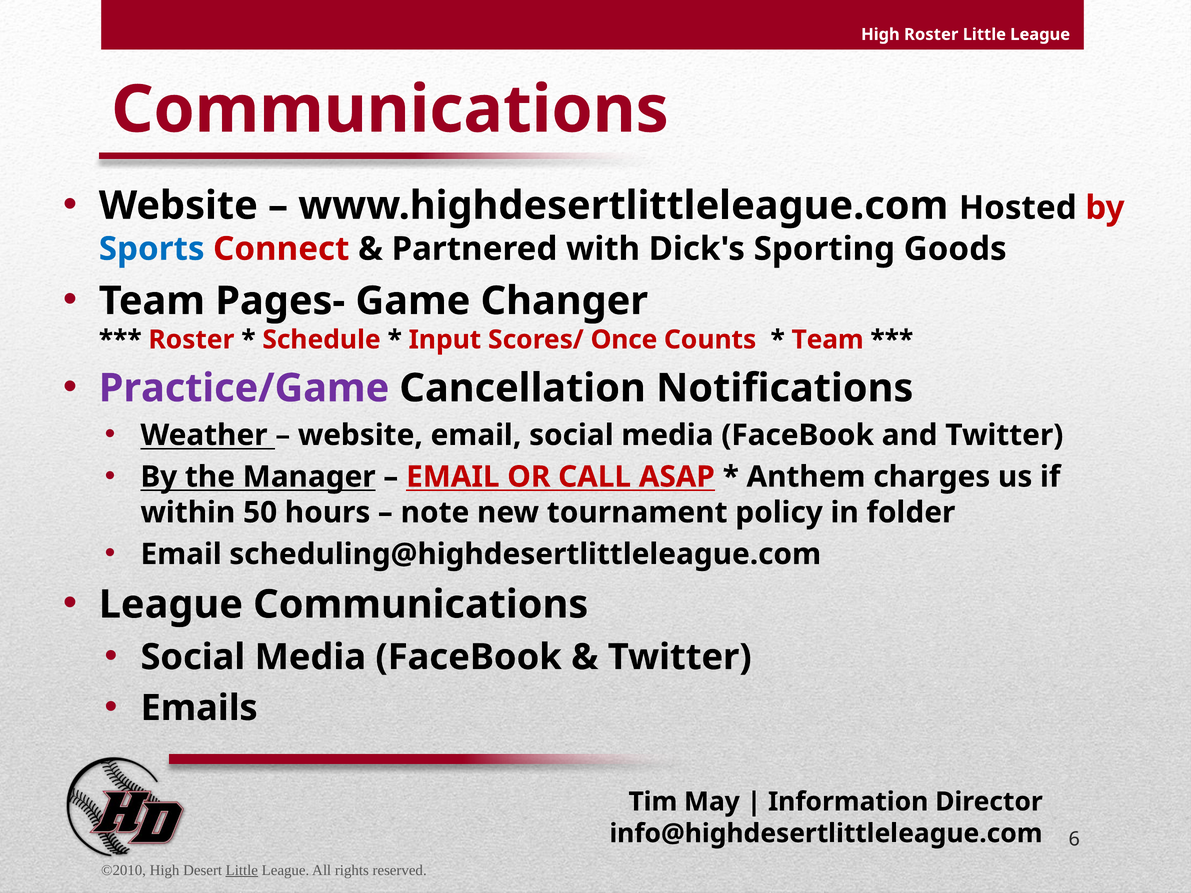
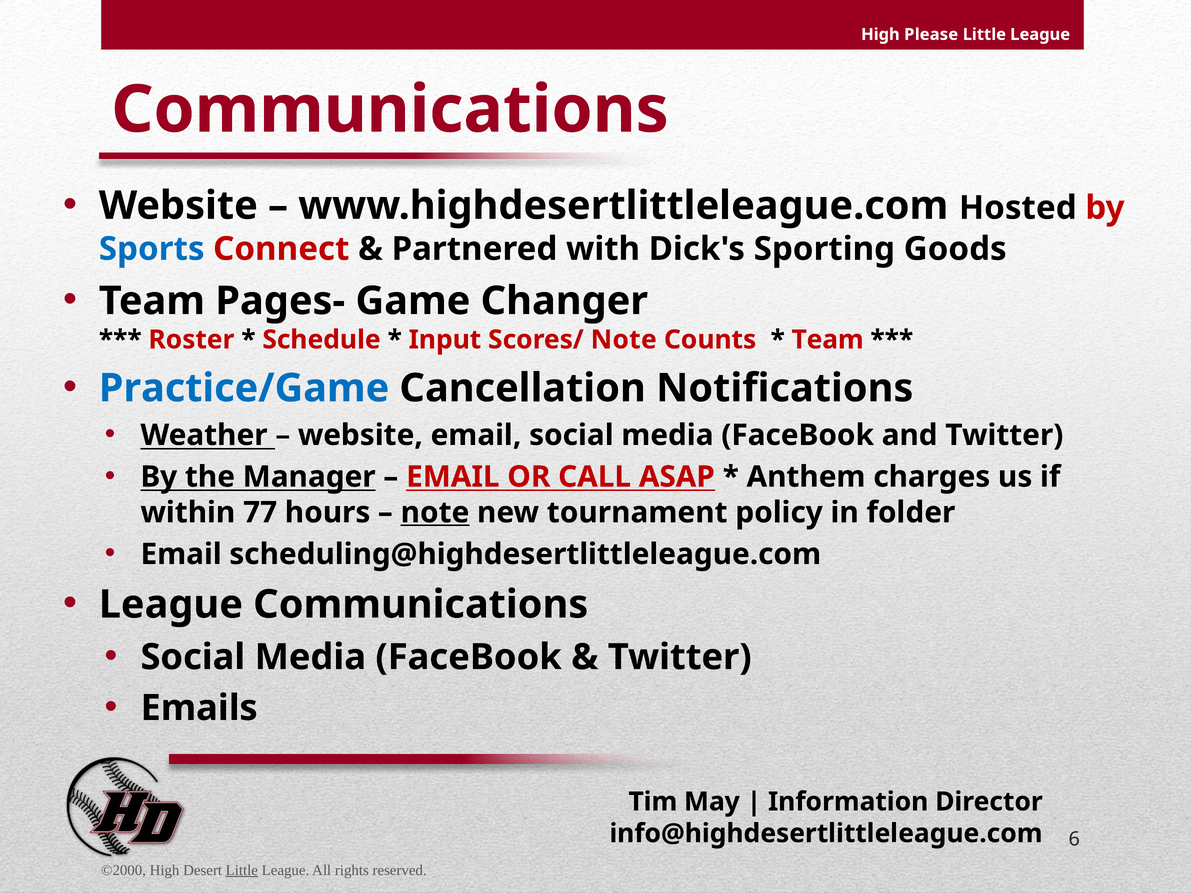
High Roster: Roster -> Please (931, 34)
Scores/ Once: Once -> Note (624, 340)
Practice/Game colour: purple -> blue (244, 388)
50: 50 -> 77 (260, 513)
note underline: none -> present (435, 513)
©2010: ©2010 -> ©2000 (124, 870)
